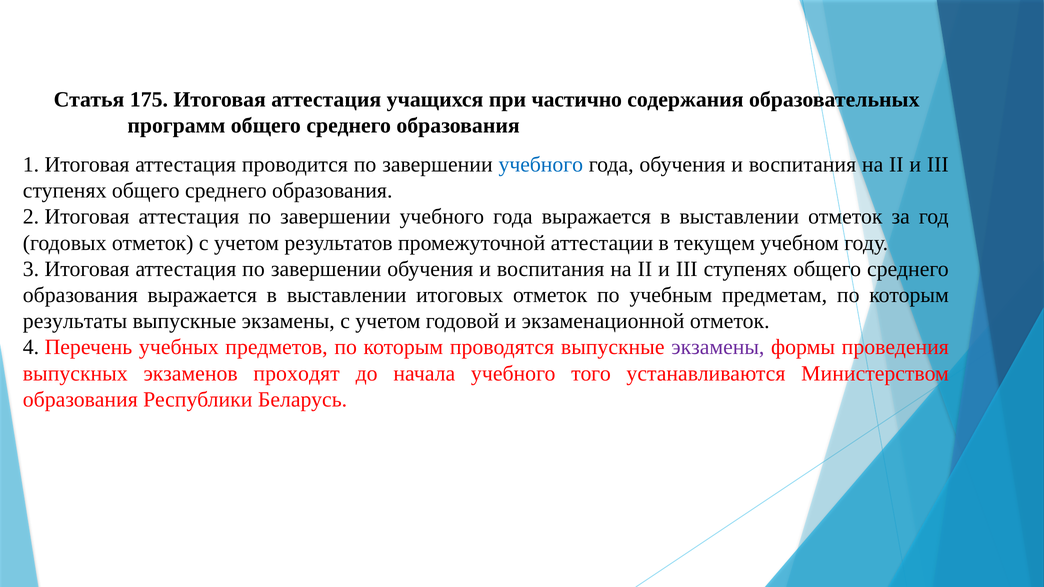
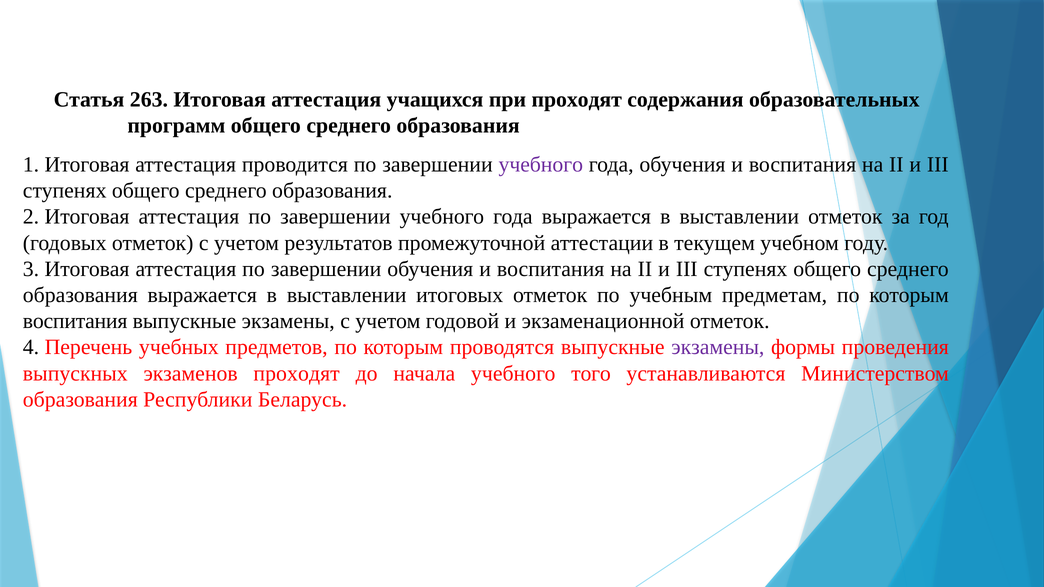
175: 175 -> 263 (149, 99)
при частично: частично -> проходят (577, 99)
учебного colour: blue -> purple (541, 165)
результаты: результаты -> воспитания (75, 321)
